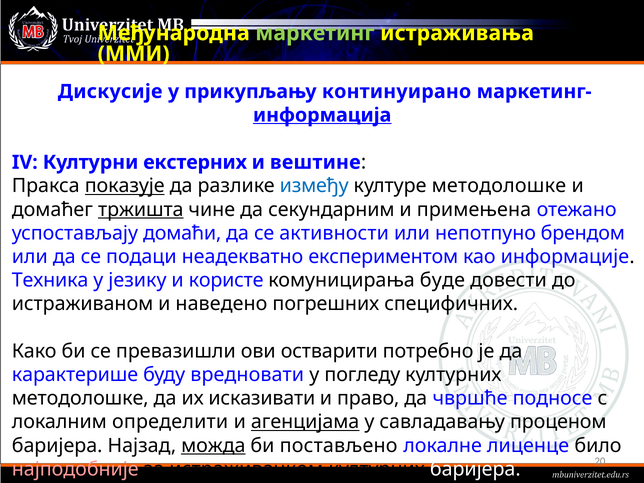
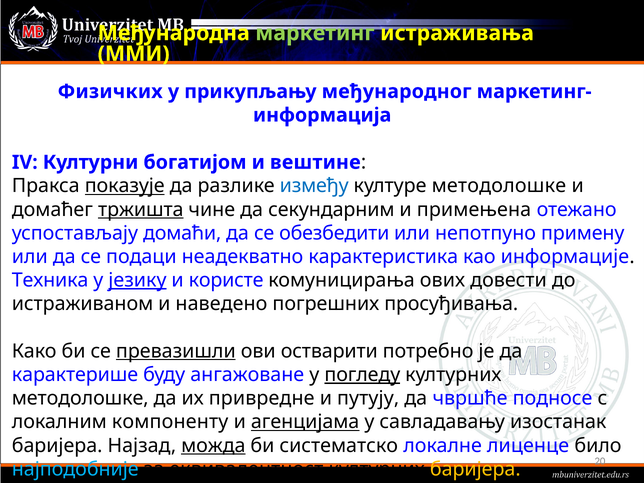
Дискусије: Дискусије -> Физичких (110, 92)
континуирано: континуирано -> међународног (397, 92)
информација underline: present -> none (322, 115)
екстерних: екстерних -> богатијом (195, 162)
активности: активности -> обезбедити (334, 233)
брендом: брендом -> примену (583, 233)
експериментом: експериментом -> карактеристика (383, 257)
језику underline: none -> present (137, 280)
буде: буде -> ових (442, 280)
специфичних: специфичних -> просуђивања (451, 304)
превазишли underline: none -> present (176, 351)
вредновати: вредновати -> ангажоване (247, 375)
погледу underline: none -> present (362, 375)
исказивати: исказивати -> привредне (262, 398)
право: право -> путују (368, 398)
определити: определити -> компоненту (170, 422)
проценом: проценом -> изостанак (558, 422)
постављено: постављено -> систематско (339, 446)
најподобније colour: pink -> light blue (75, 469)
истраживачком: истраживачком -> еквивалентност (246, 469)
баријера colour: white -> yellow (475, 469)
